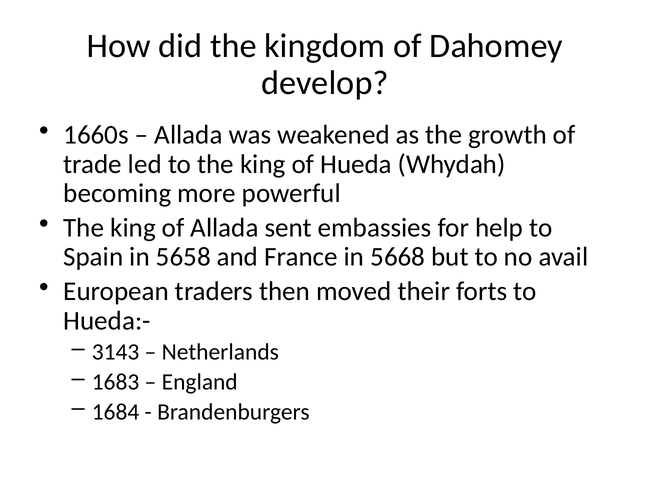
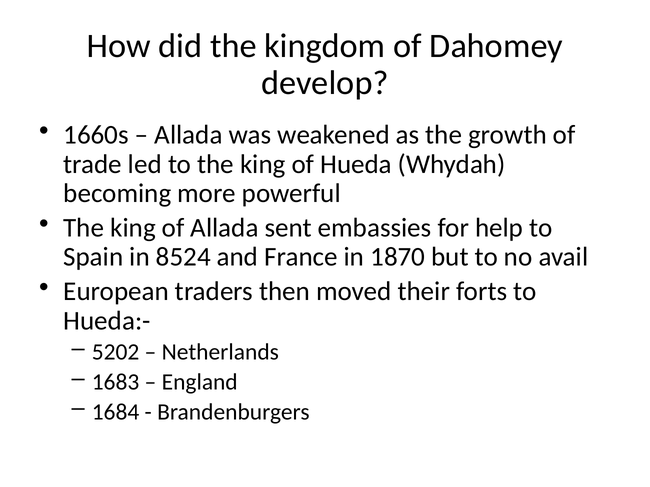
5658: 5658 -> 8524 (183, 257)
5668: 5668 -> 1870 (398, 257)
3143: 3143 -> 5202 (116, 352)
